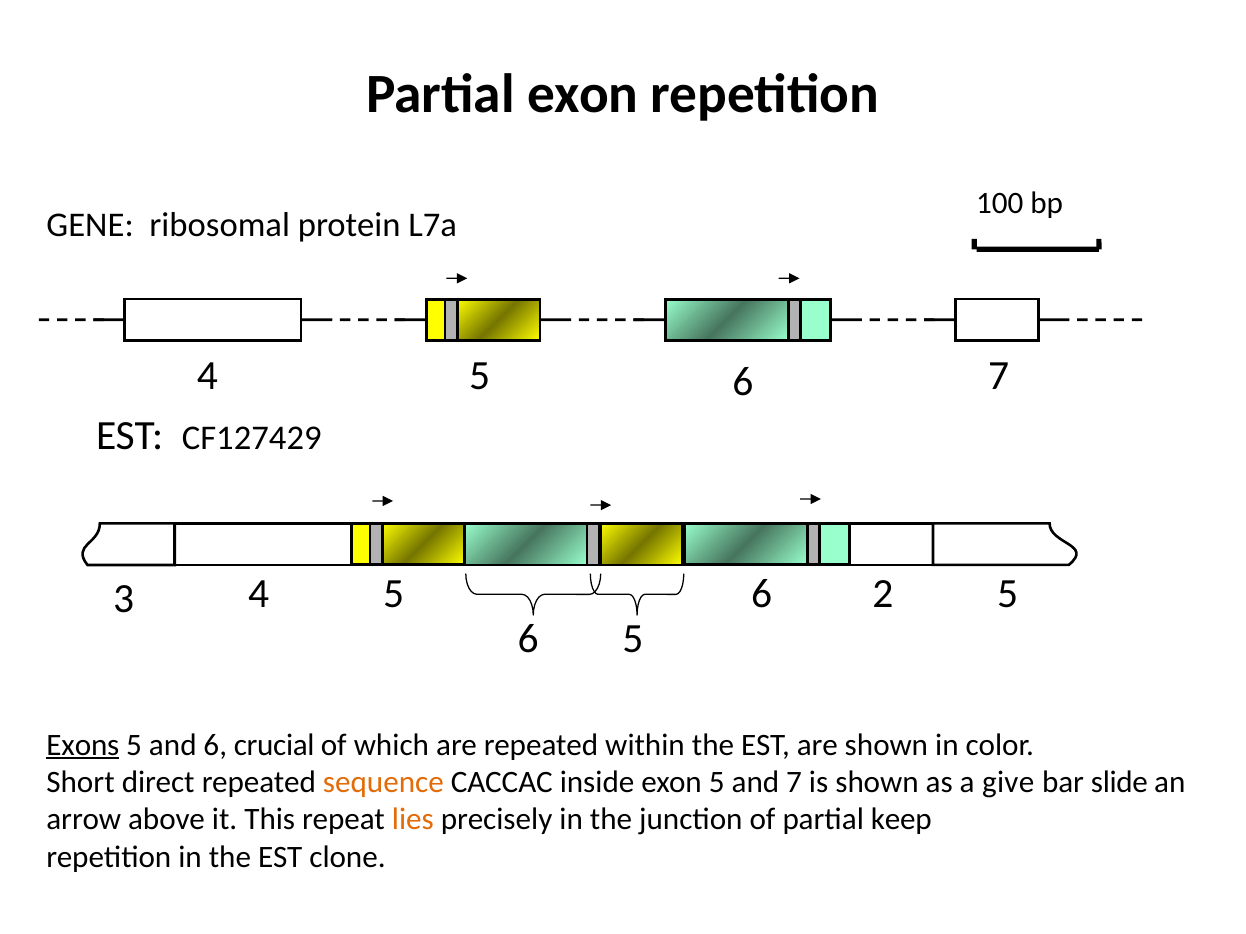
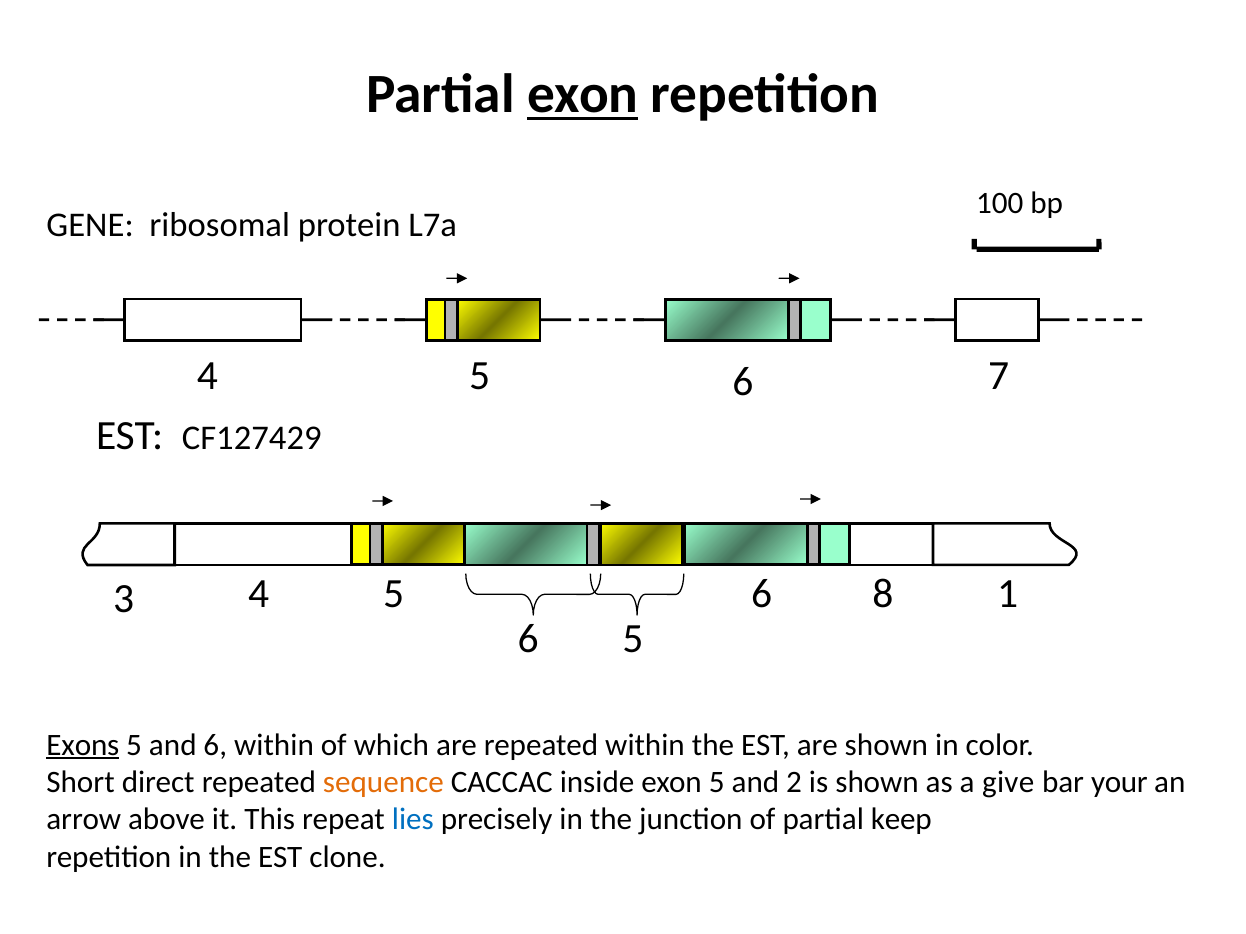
exon underline: none -> present (583, 95)
2: 2 -> 8 (883, 594)
5: 5 -> 1 (1008, 594)
6 crucial: crucial -> within (274, 745)
and 7: 7 -> 2 (794, 783)
slide: slide -> your (1119, 783)
lies colour: orange -> blue (413, 820)
